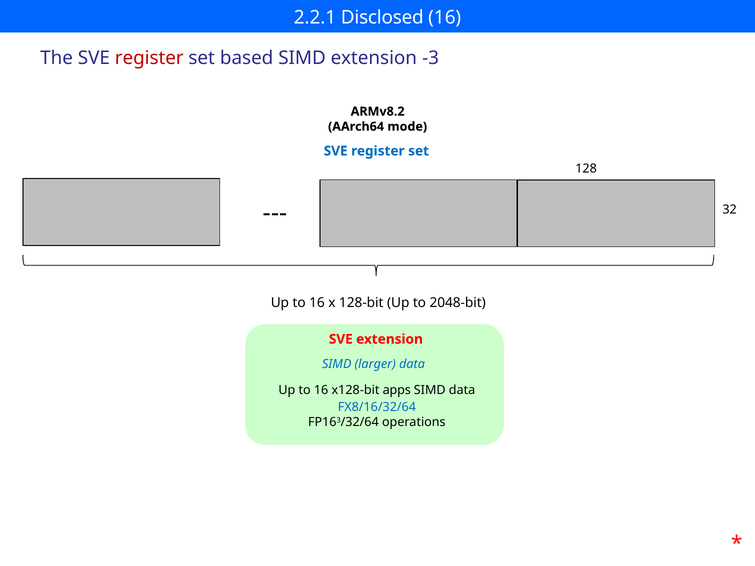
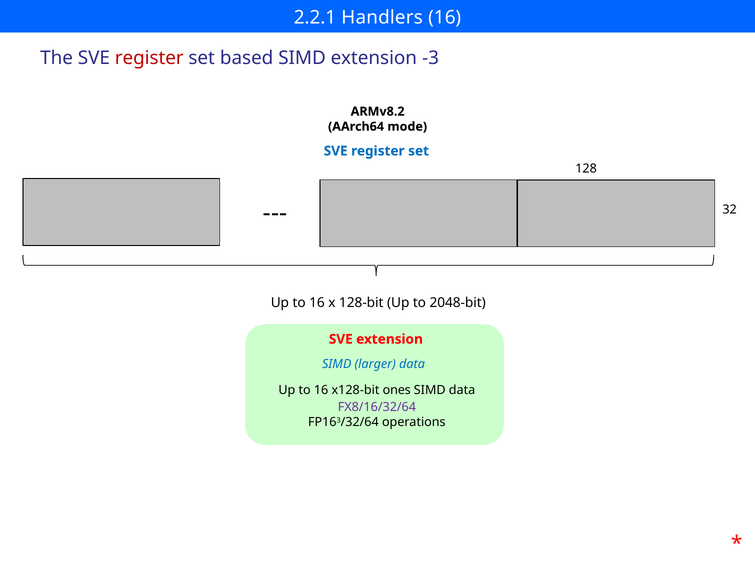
Disclosed: Disclosed -> Handlers (382, 18)
apps: apps -> ones (397, 390)
FX8/16/32/64 colour: blue -> purple (377, 407)
